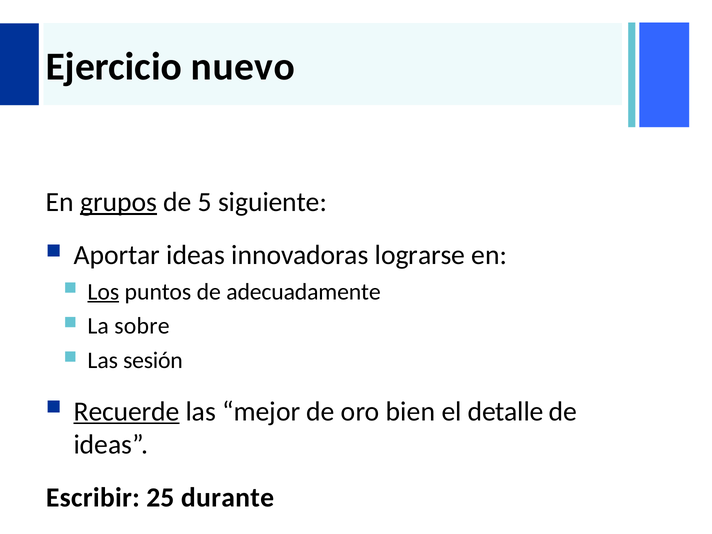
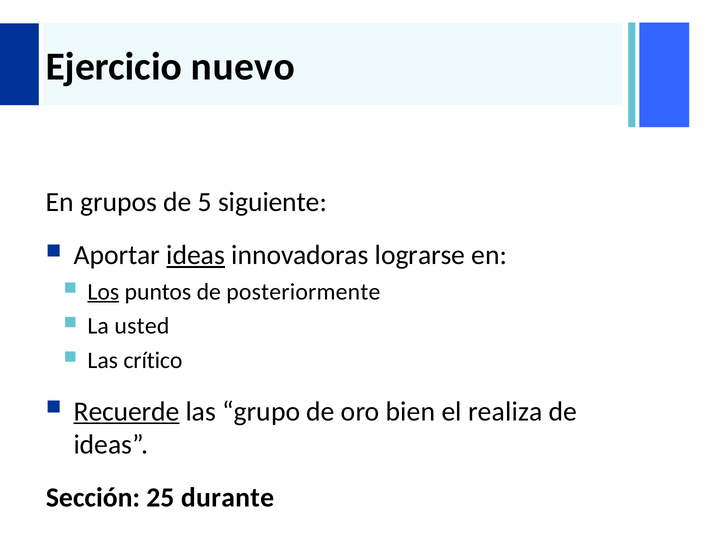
grupos underline: present -> none (119, 202)
ideas underline: none -> present (196, 255)
adecuadamente: adecuadamente -> posteriormente (303, 292)
sobre: sobre -> usted (142, 326)
sesión: sesión -> crítico (153, 361)
mejor: mejor -> grupo (261, 411)
detalle: detalle -> realiza (505, 411)
Escribir: Escribir -> Sección (93, 498)
